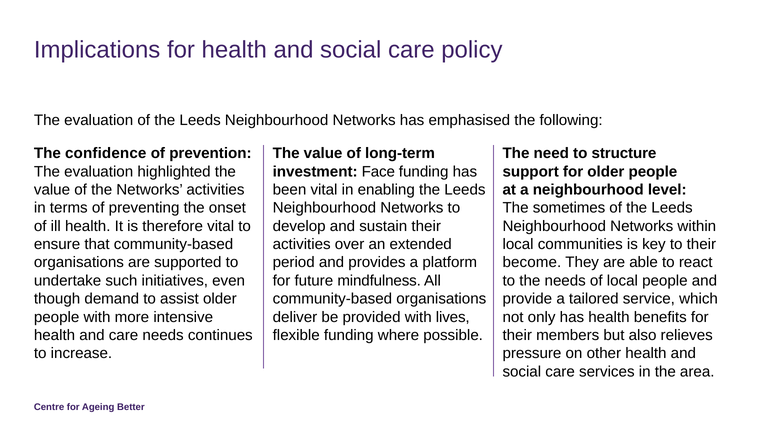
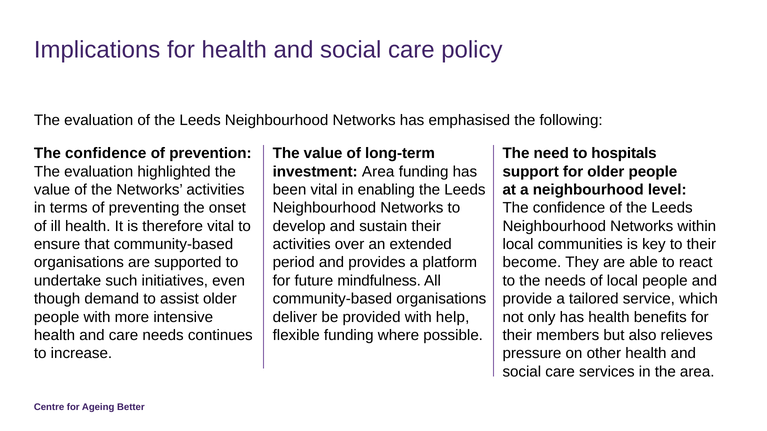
structure: structure -> hospitals (624, 153)
investment Face: Face -> Area (378, 172)
sometimes: sometimes -> confidence (569, 208)
lives: lives -> help (453, 317)
